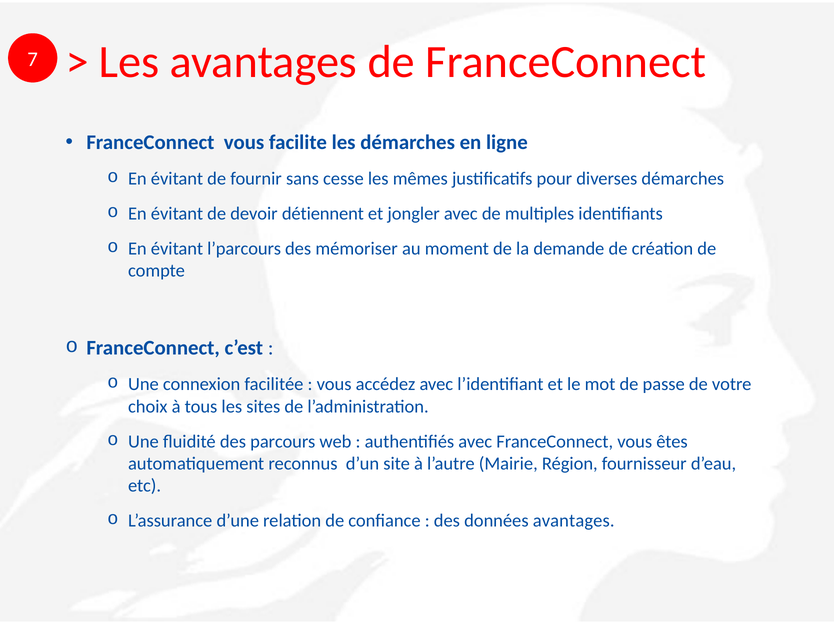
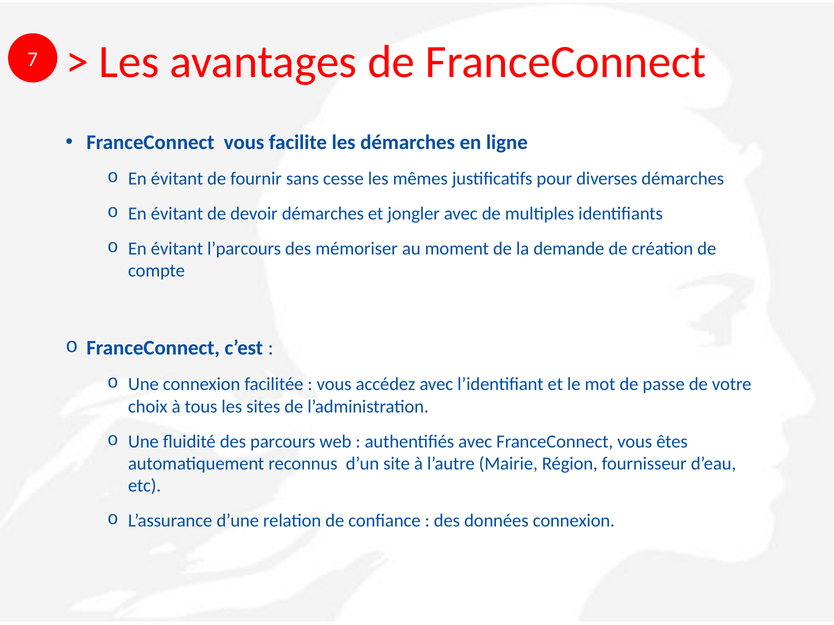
devoir détiennent: détiennent -> démarches (323, 214)
données avantages: avantages -> connexion (574, 521)
